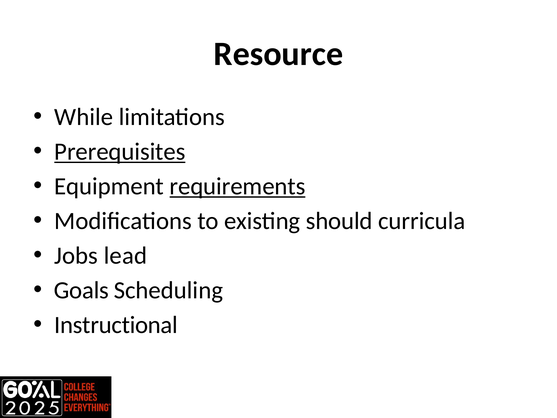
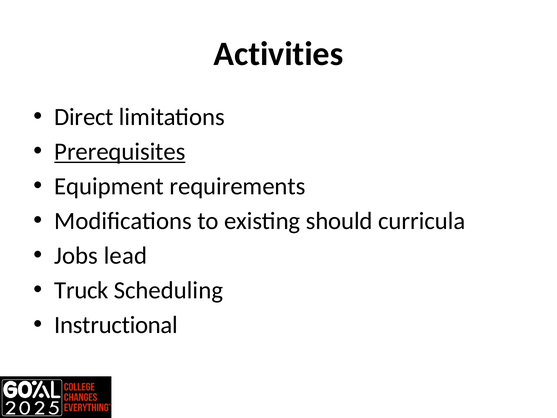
Resource: Resource -> Activities (278, 54)
While: While -> Direct (84, 117)
requirements underline: present -> none (237, 186)
Goals: Goals -> Truck (81, 290)
